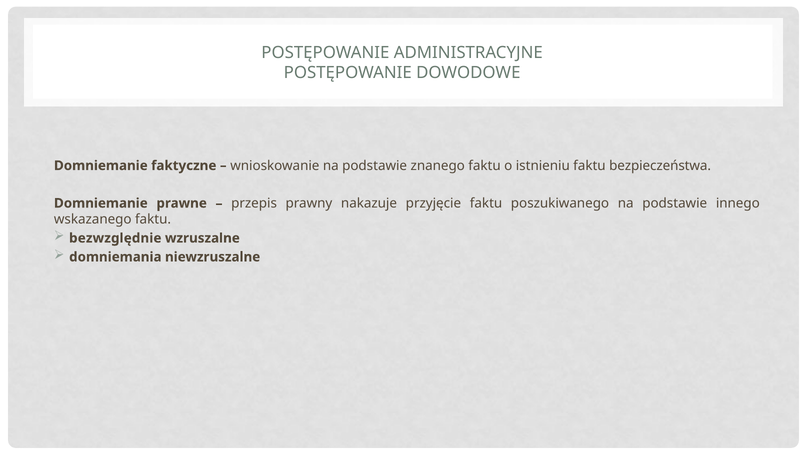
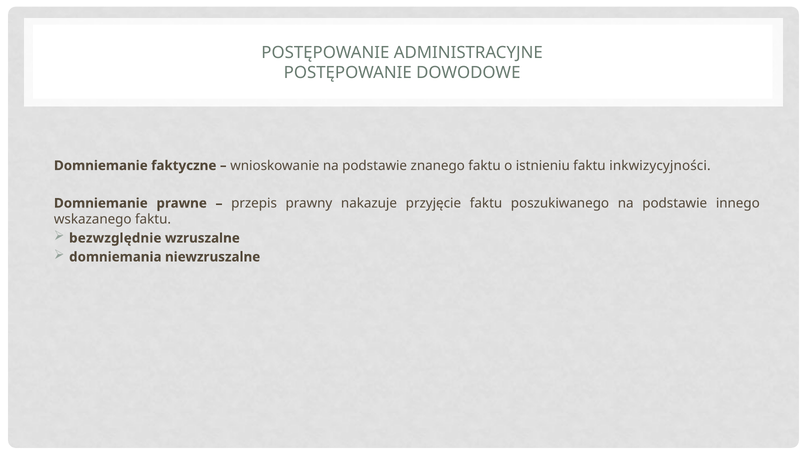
bezpieczeństwa: bezpieczeństwa -> inkwizycyjności (660, 166)
